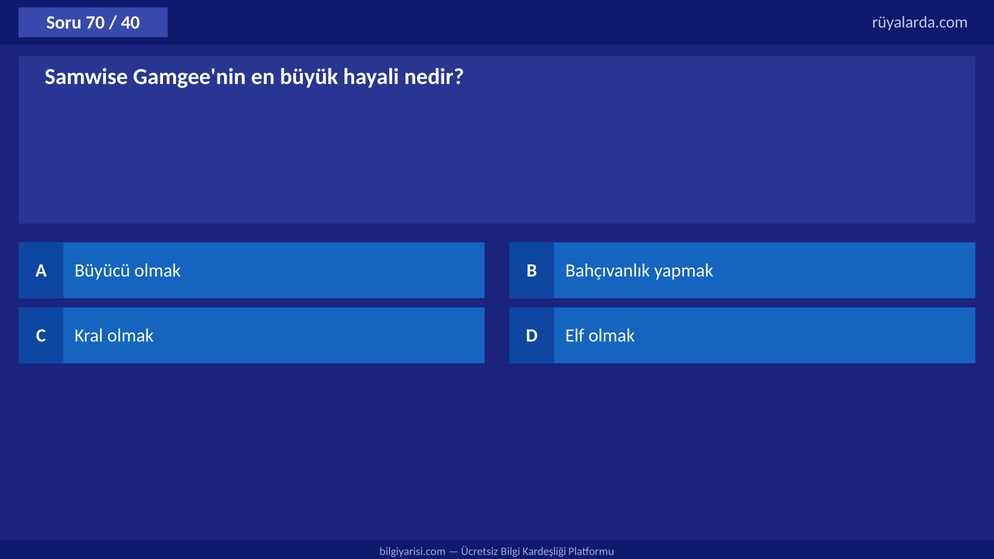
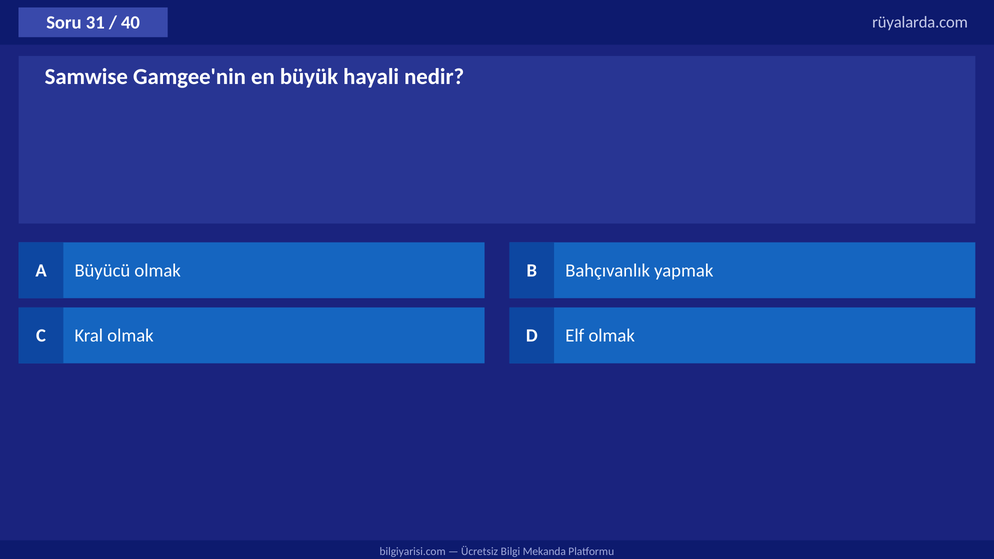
70: 70 -> 31 (95, 23)
Kardeşliği: Kardeşliği -> Mekanda (544, 551)
